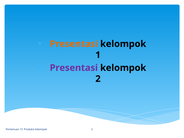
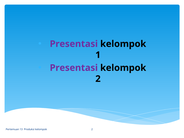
Presentasi colour: orange -> purple (74, 44)
